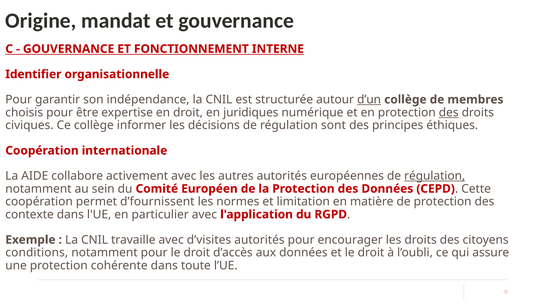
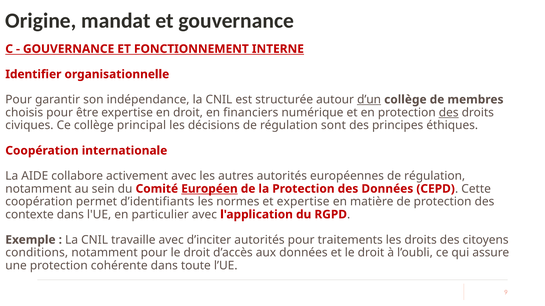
juridiques: juridiques -> financiers (251, 113)
informer: informer -> principal (142, 125)
régulation underline: present -> none (435, 176)
Européen underline: none -> present (209, 189)
d’fournissent: d’fournissent -> d’identifiants (157, 202)
et limitation: limitation -> expertise (303, 202)
d’visites: d’visites -> d’inciter (209, 240)
encourager: encourager -> traitements (350, 240)
